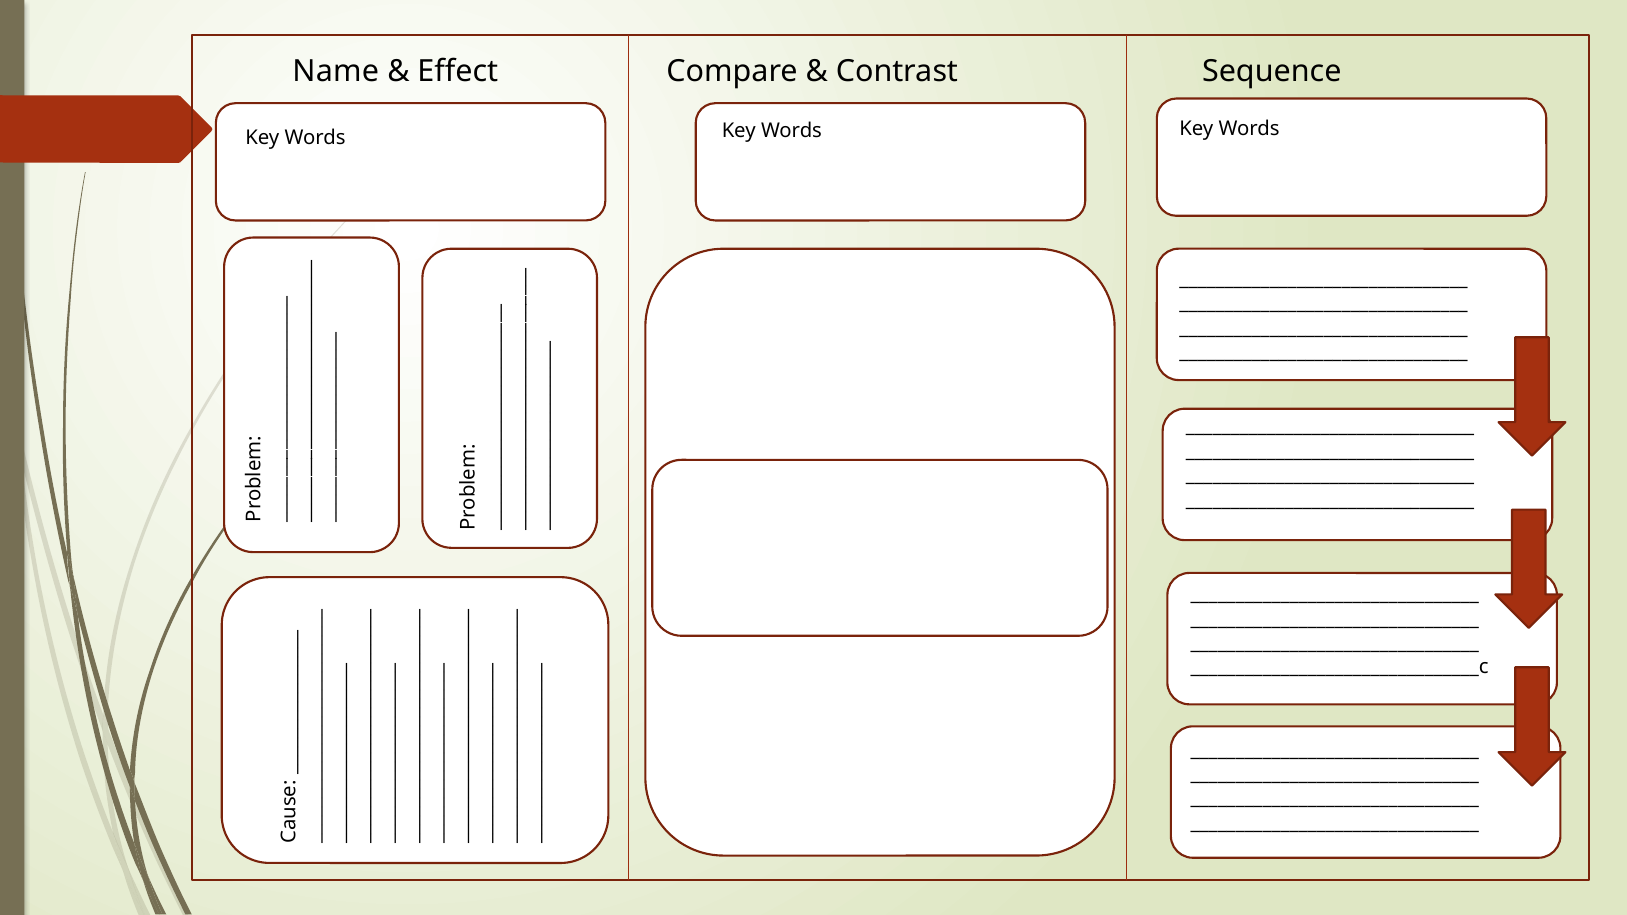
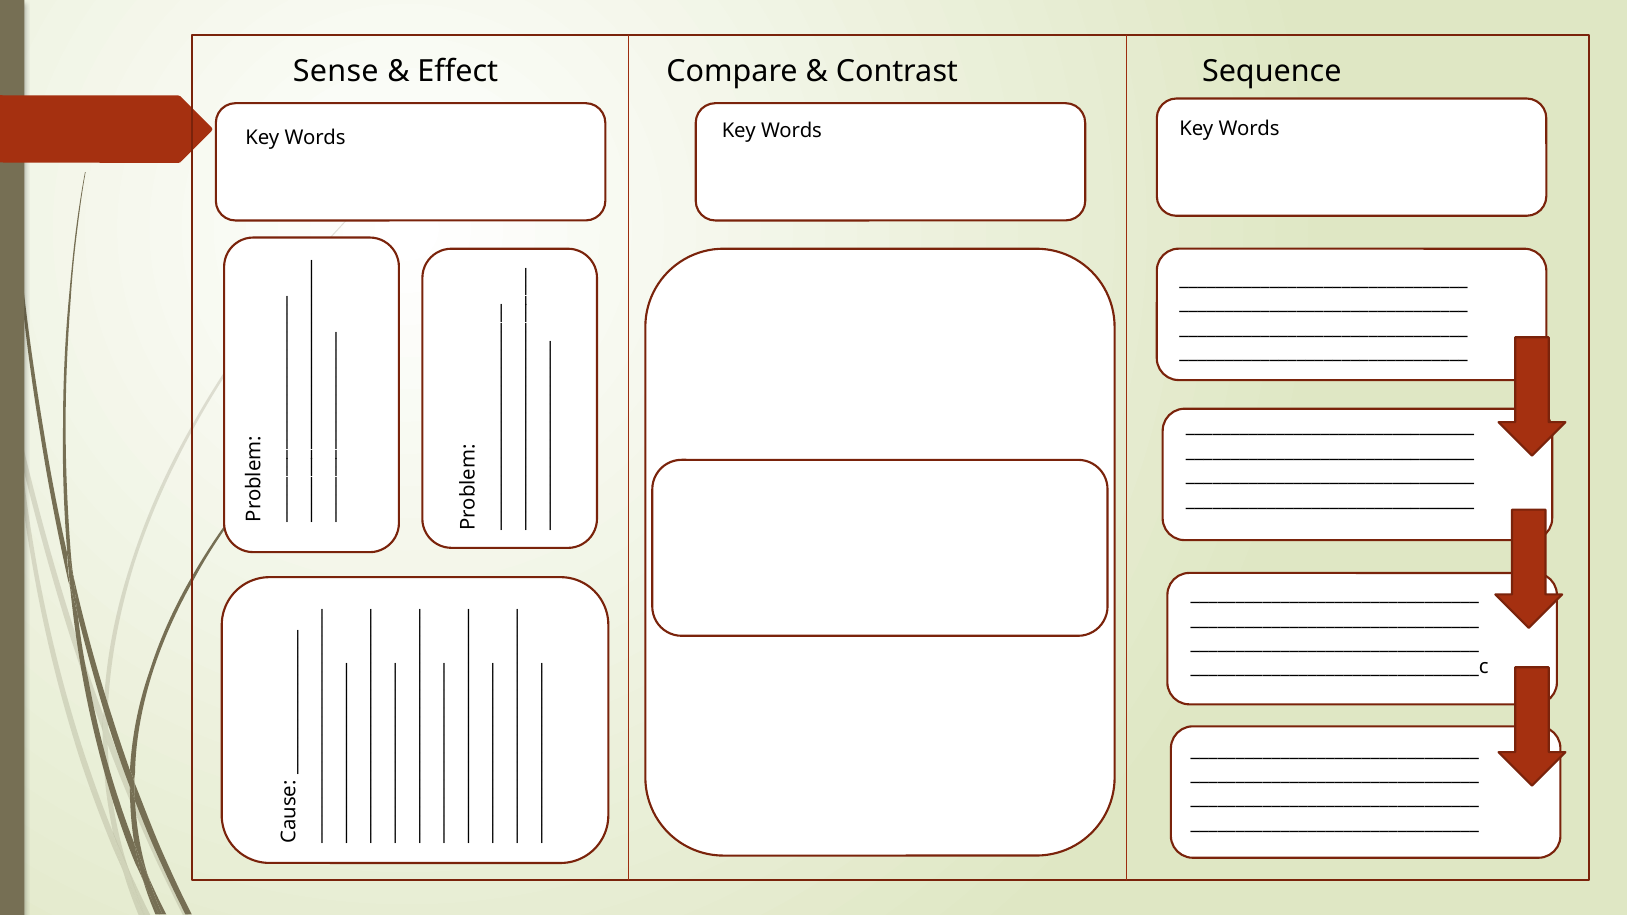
Name: Name -> Sense (336, 71)
